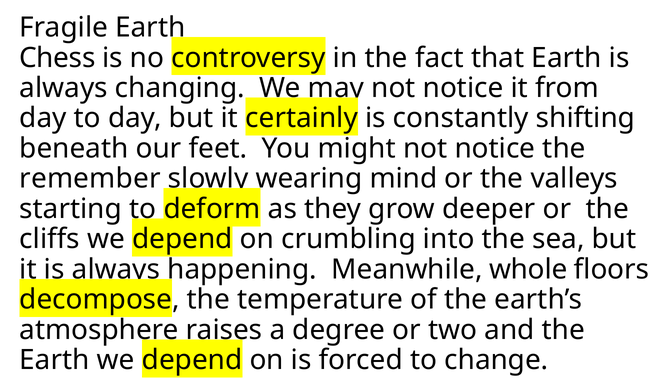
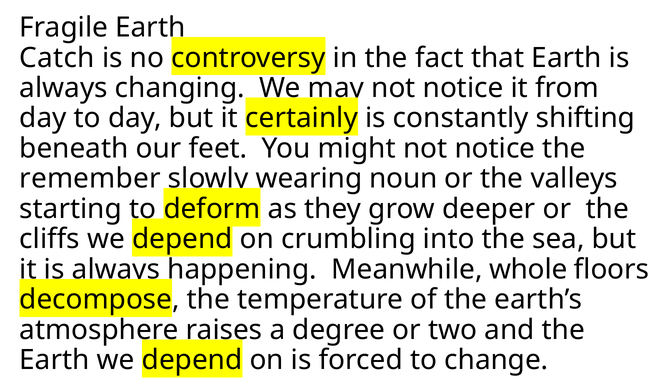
Chess: Chess -> Catch (57, 58)
mind: mind -> noun (403, 179)
